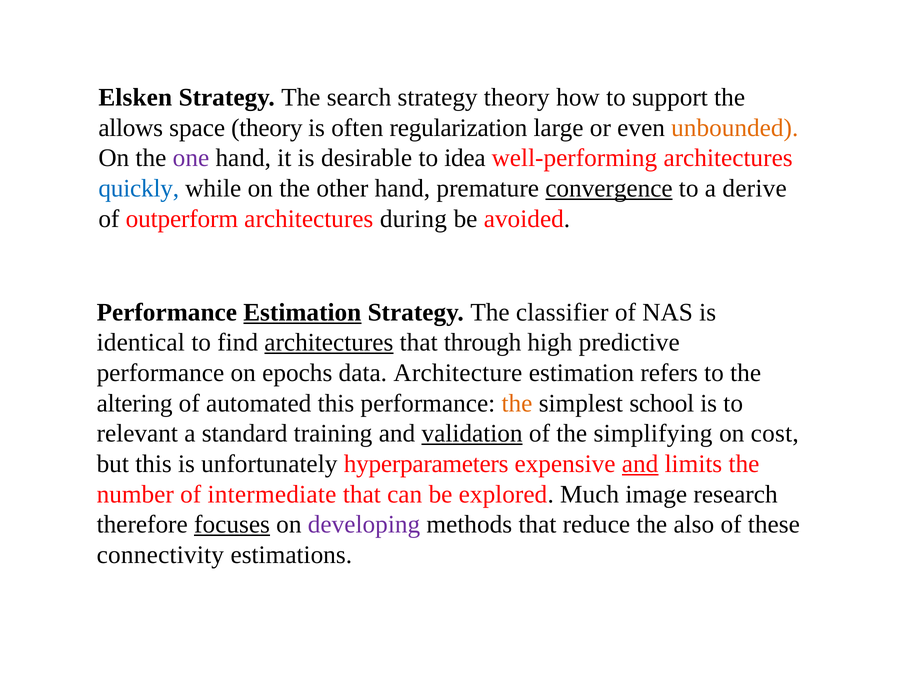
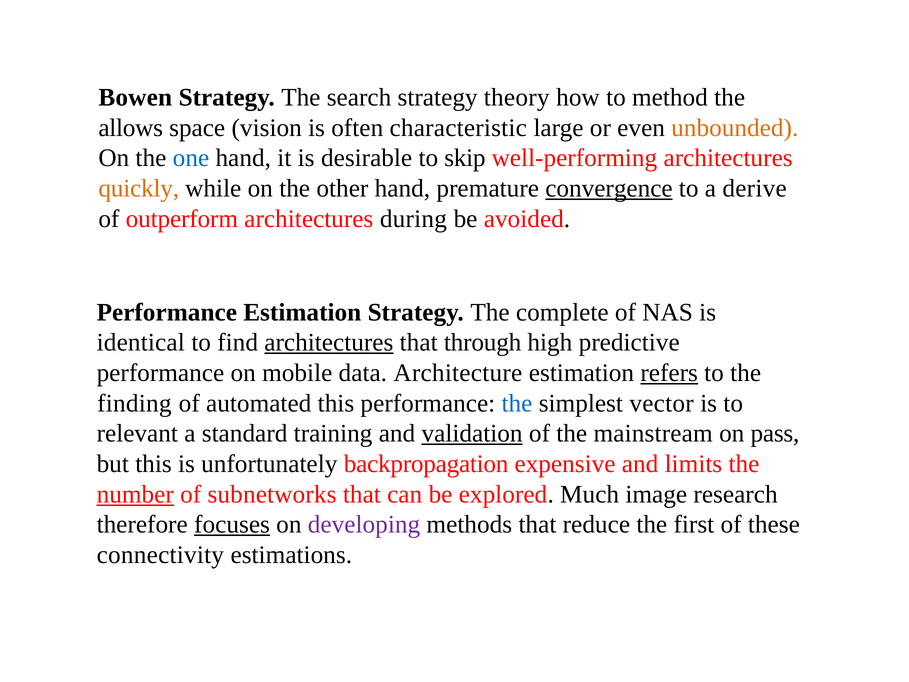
Elsken: Elsken -> Bowen (135, 97)
support: support -> method (670, 97)
space theory: theory -> vision (267, 128)
regularization: regularization -> characteristic (458, 128)
one colour: purple -> blue (191, 158)
idea: idea -> skip (465, 158)
quickly colour: blue -> orange (139, 188)
Estimation underline: present -> none (302, 312)
classifier: classifier -> complete (562, 312)
epochs: epochs -> mobile (297, 373)
refers underline: none -> present (669, 373)
altering: altering -> finding (134, 403)
the colour: orange -> blue (517, 403)
school: school -> vector (662, 403)
simplifying: simplifying -> mainstream (653, 433)
cost: cost -> pass (775, 433)
hyperparameters: hyperparameters -> backpropagation (426, 464)
and underline: present -> none (640, 464)
number underline: none -> present (135, 494)
intermediate: intermediate -> subnetworks (272, 494)
also: also -> first (694, 524)
